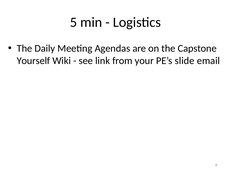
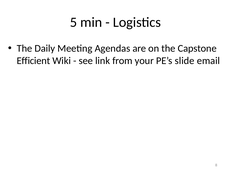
Yourself: Yourself -> Efficient (33, 61)
